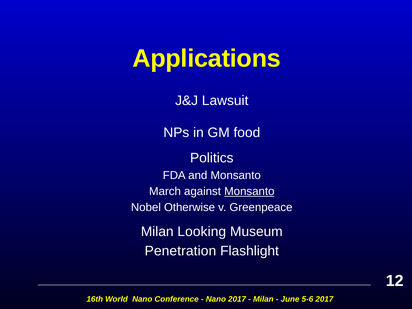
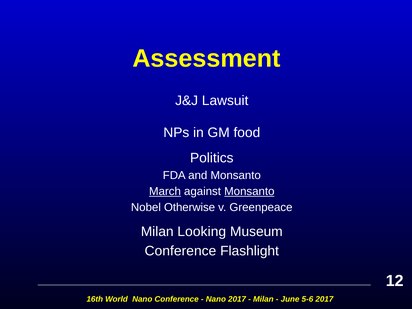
Applications: Applications -> Assessment (207, 58)
March underline: none -> present (165, 191)
Penetration: Penetration -> Conference (180, 251)
